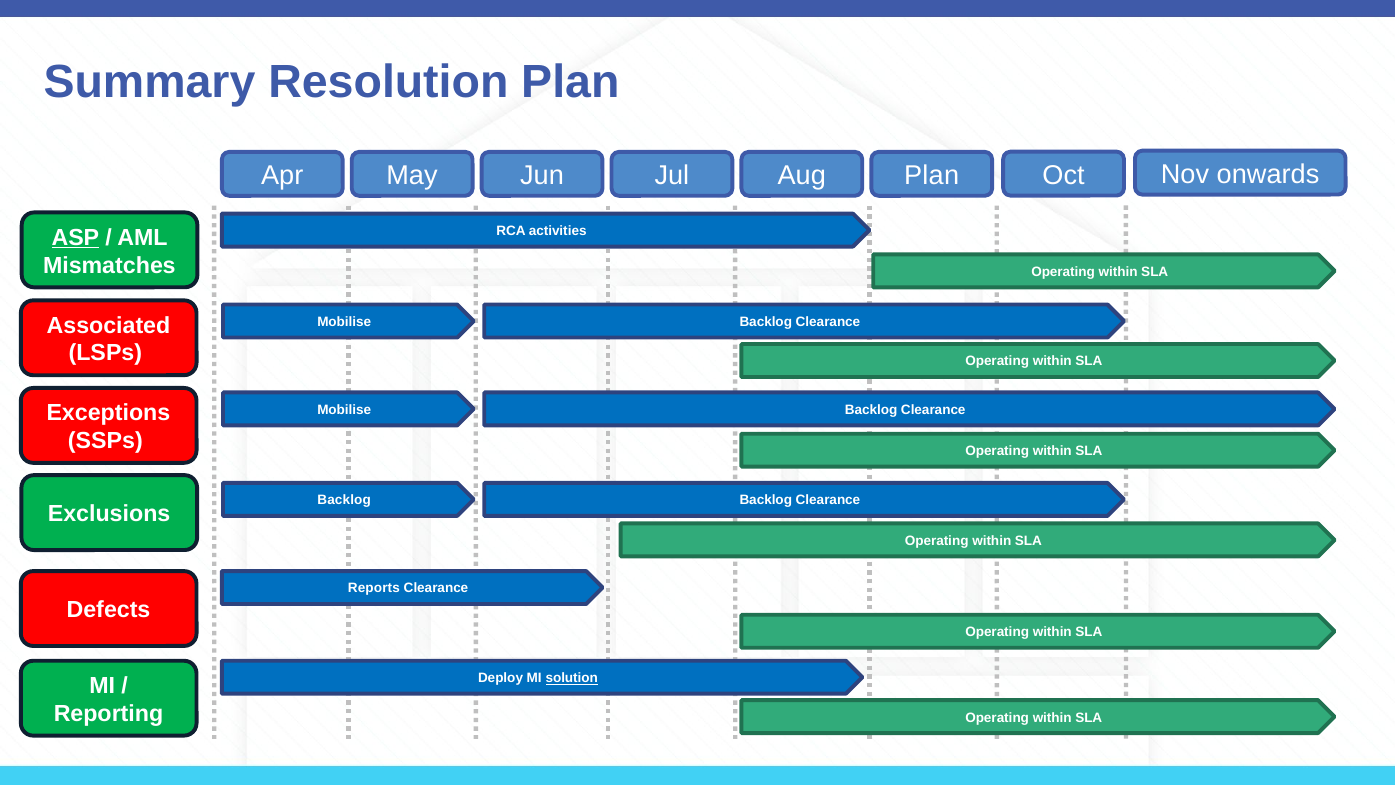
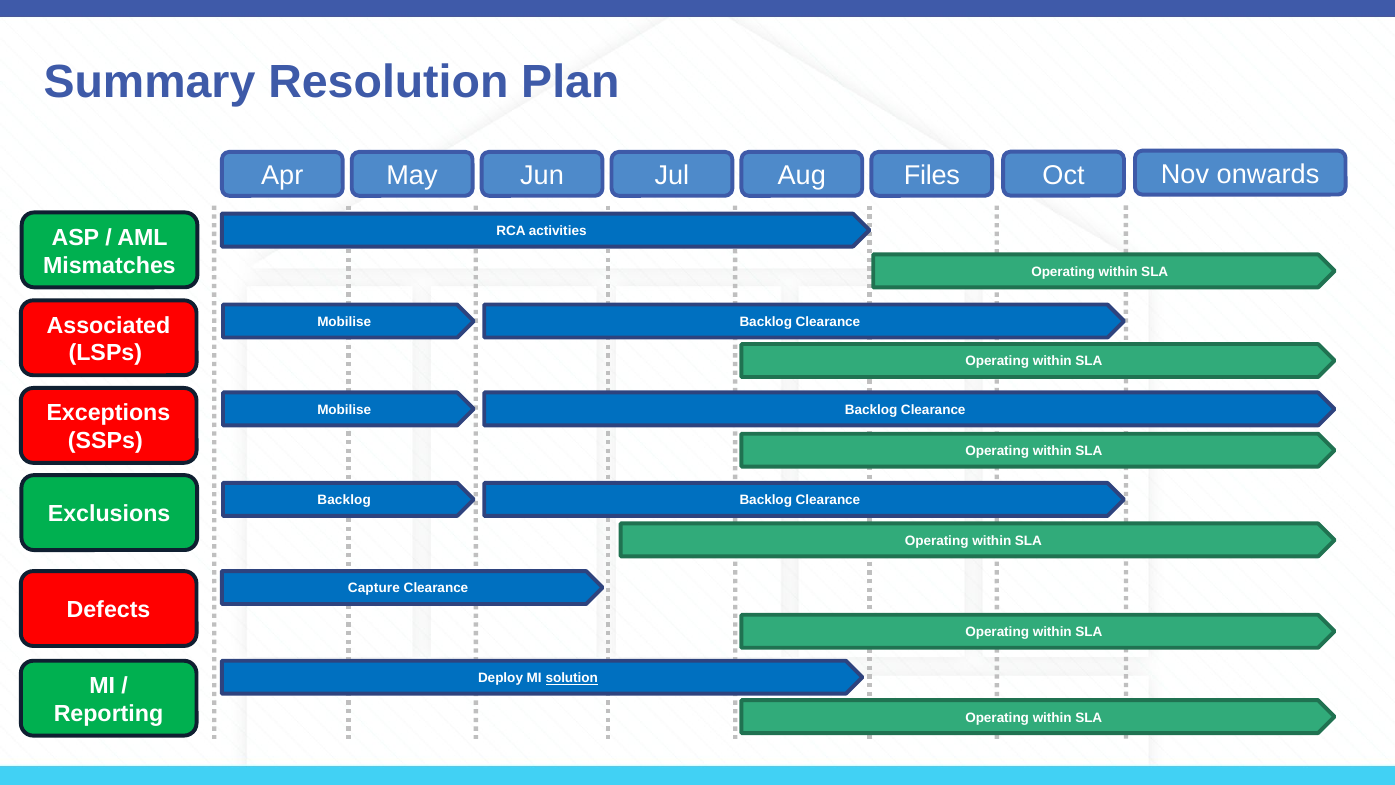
Aug Plan: Plan -> Files (932, 176)
ASP underline: present -> none (75, 237)
Reports: Reports -> Capture (374, 588)
